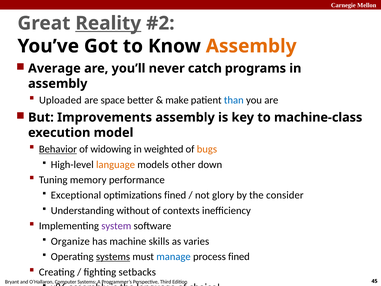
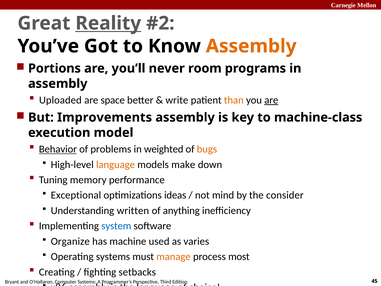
Average: Average -> Portions (54, 68)
catch: catch -> room (205, 68)
make: make -> write (177, 100)
than colour: blue -> orange (234, 100)
are underline: none -> present (271, 100)
widowing: widowing -> problems (111, 149)
other: other -> make (183, 164)
optimizations fined: fined -> ideas (175, 195)
glory: glory -> mind (223, 195)
without: without -> written (133, 210)
contexts: contexts -> anything (181, 210)
system colour: purple -> blue (116, 226)
skills: skills -> used (159, 241)
systems underline: present -> none (113, 256)
manage colour: blue -> orange (174, 256)
process fined: fined -> most (239, 256)
